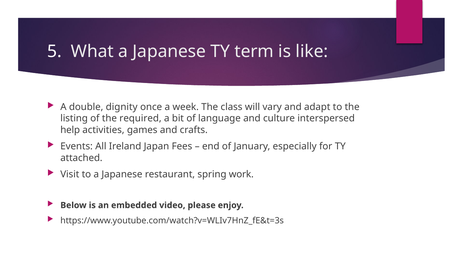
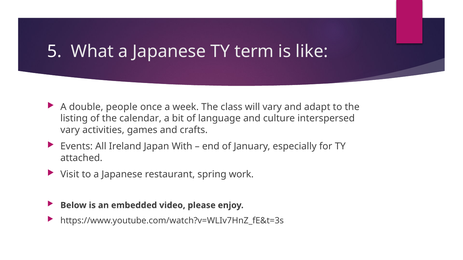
dignity: dignity -> people (122, 107)
required: required -> calendar (140, 119)
help: help -> vary (70, 130)
Fees: Fees -> With (182, 147)
